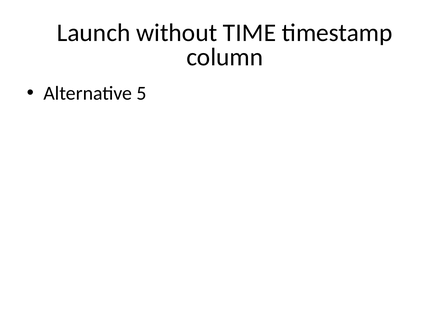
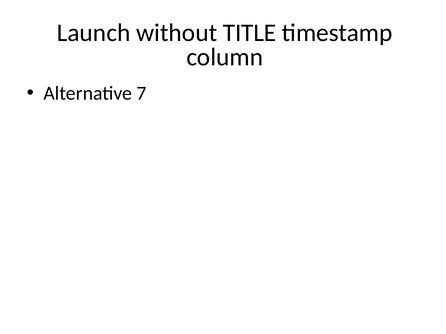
TIME: TIME -> TITLE (250, 33)
5: 5 -> 7 (142, 94)
